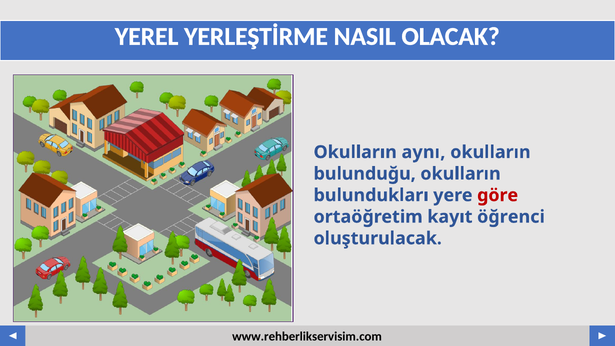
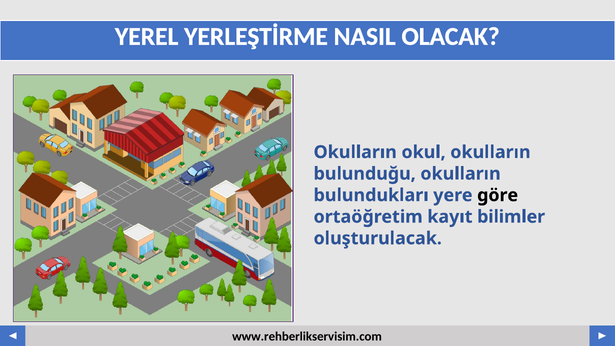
aynı: aynı -> okul (424, 152)
göre colour: red -> black (498, 195)
öğrenci: öğrenci -> bilimler (511, 217)
